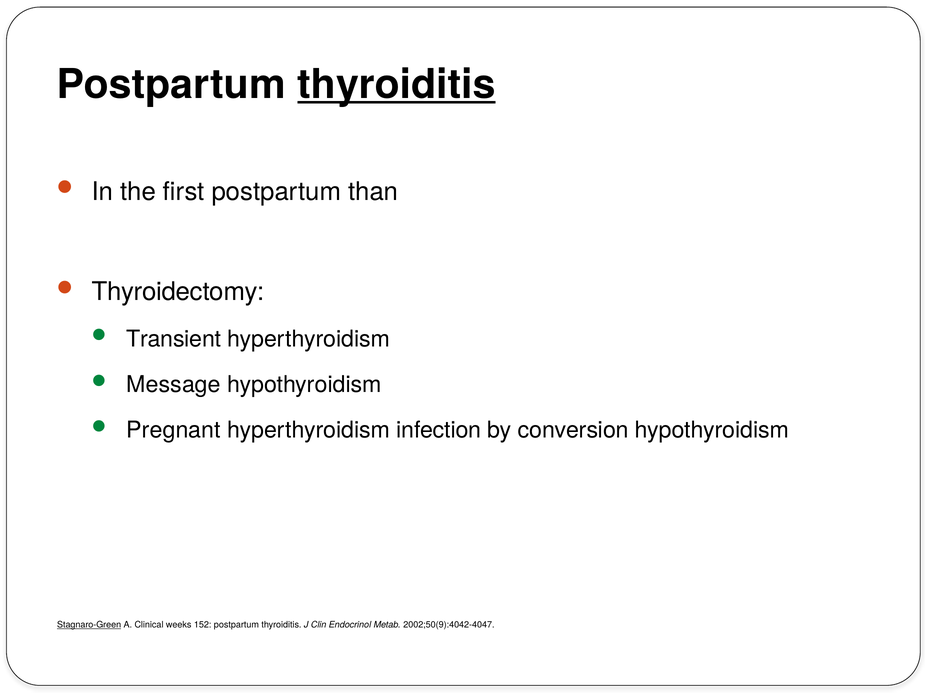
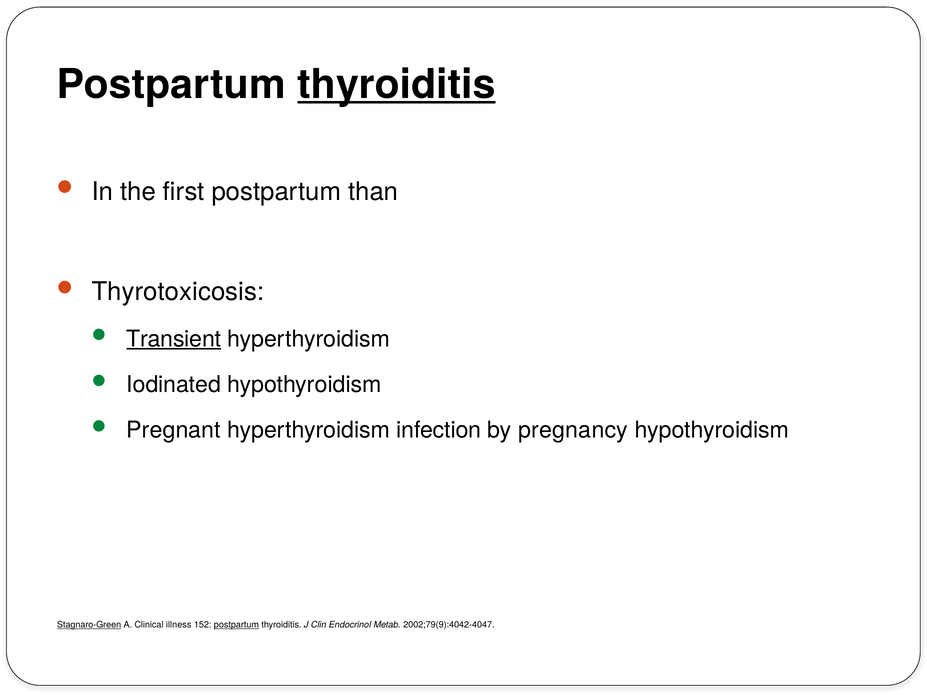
Thyroidectomy: Thyroidectomy -> Thyrotoxicosis (178, 292)
Transient underline: none -> present (174, 339)
Message: Message -> Iodinated (174, 385)
conversion: conversion -> pregnancy (573, 430)
weeks: weeks -> illness (179, 625)
postpartum underline: none -> present (236, 625)
2002;50(9):4042-4047: 2002;50(9):4042-4047 -> 2002;79(9):4042-4047 (449, 625)
